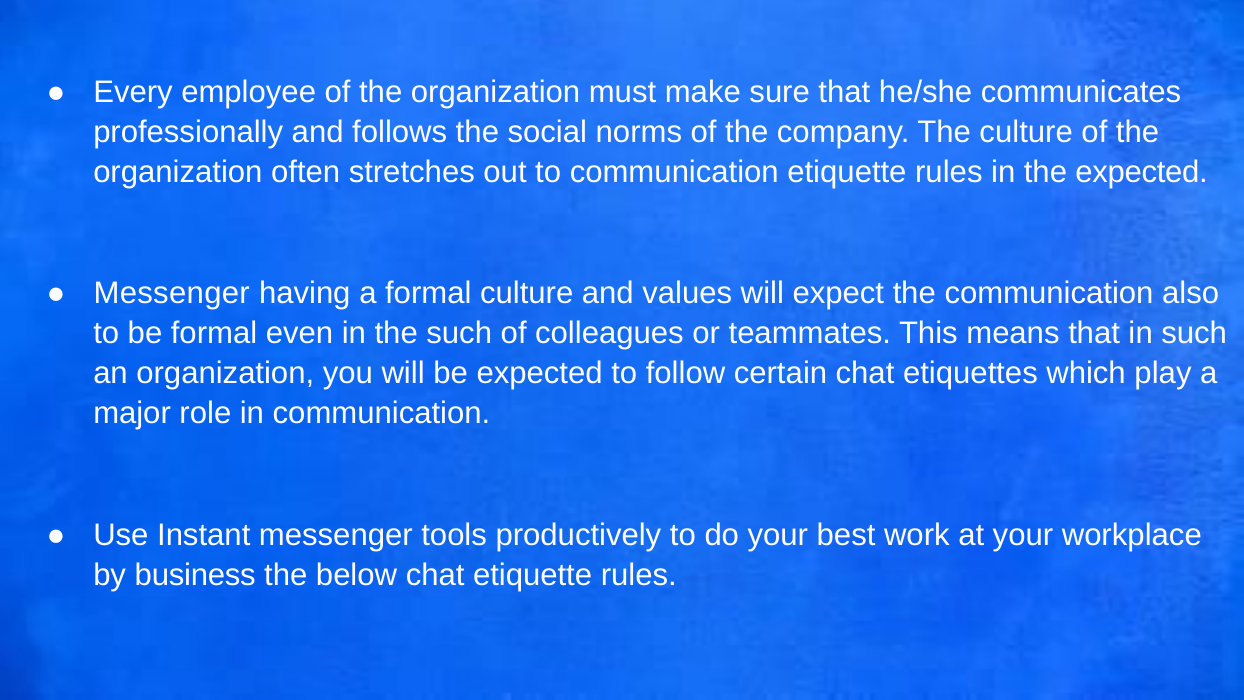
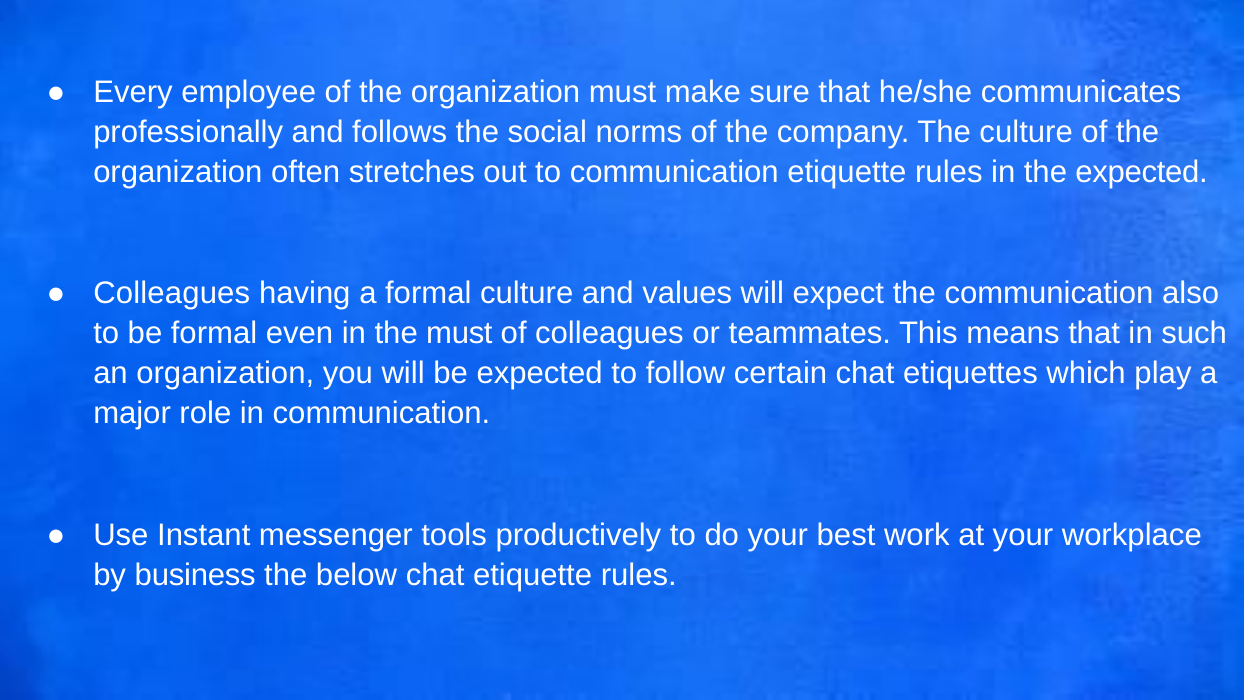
Messenger: Messenger -> Colleagues (172, 293)
the such: such -> must (459, 333)
